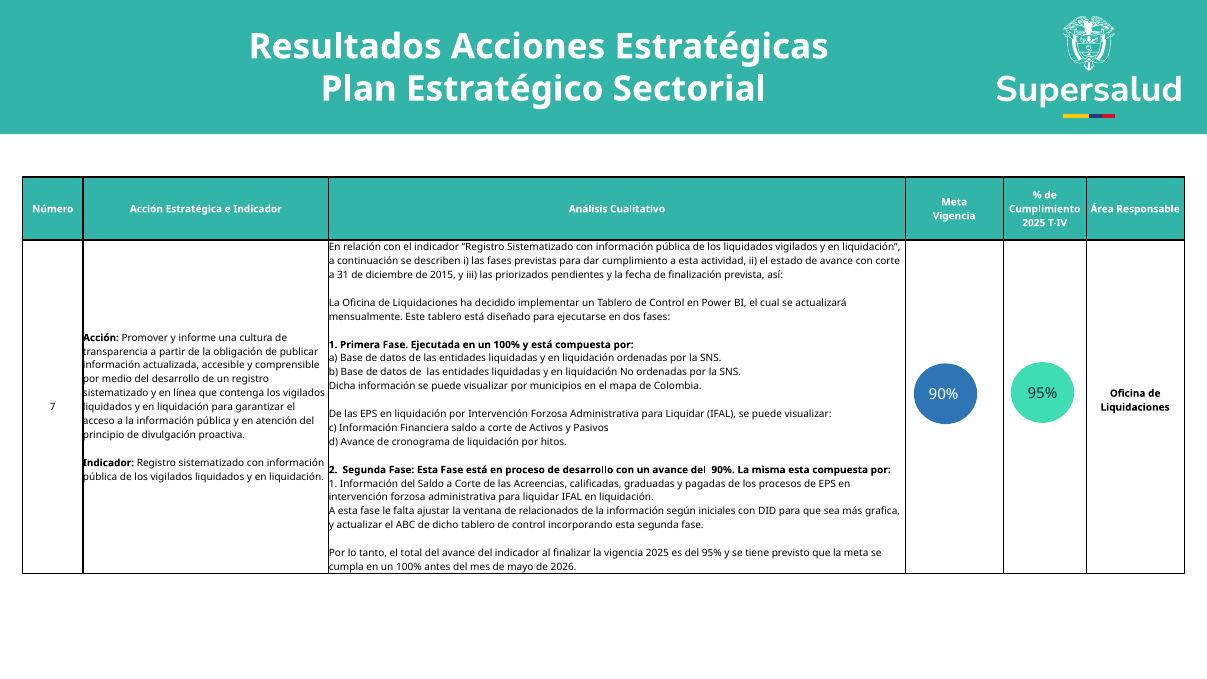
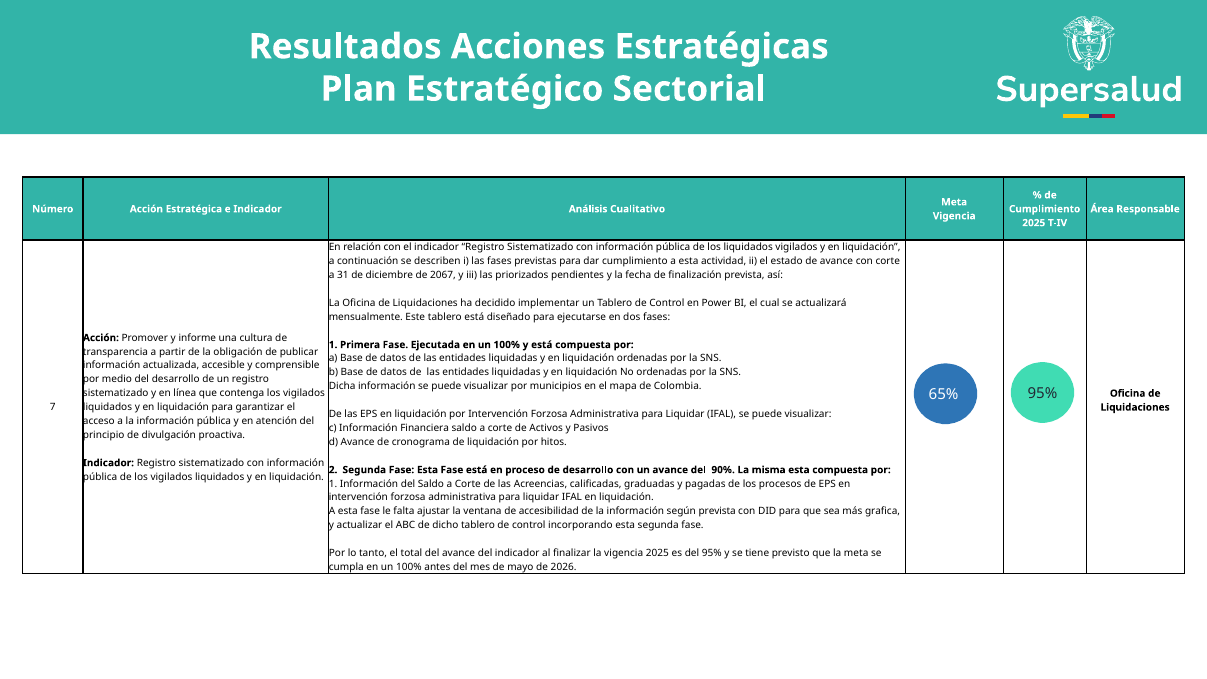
2015: 2015 -> 2067 (443, 275)
90%: 90% -> 65% (944, 395)
relacionados: relacionados -> accesibilidad (549, 511)
según iniciales: iniciales -> prevista (717, 511)
